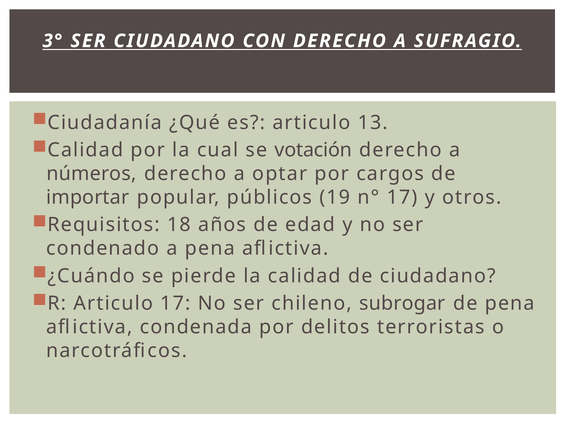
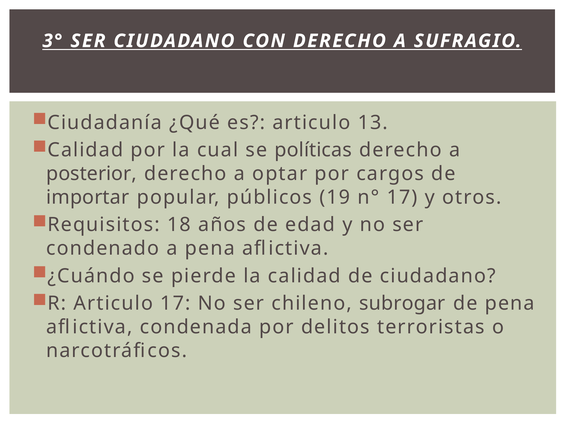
votación: votación -> políticas (313, 150)
números: números -> posterior (91, 173)
